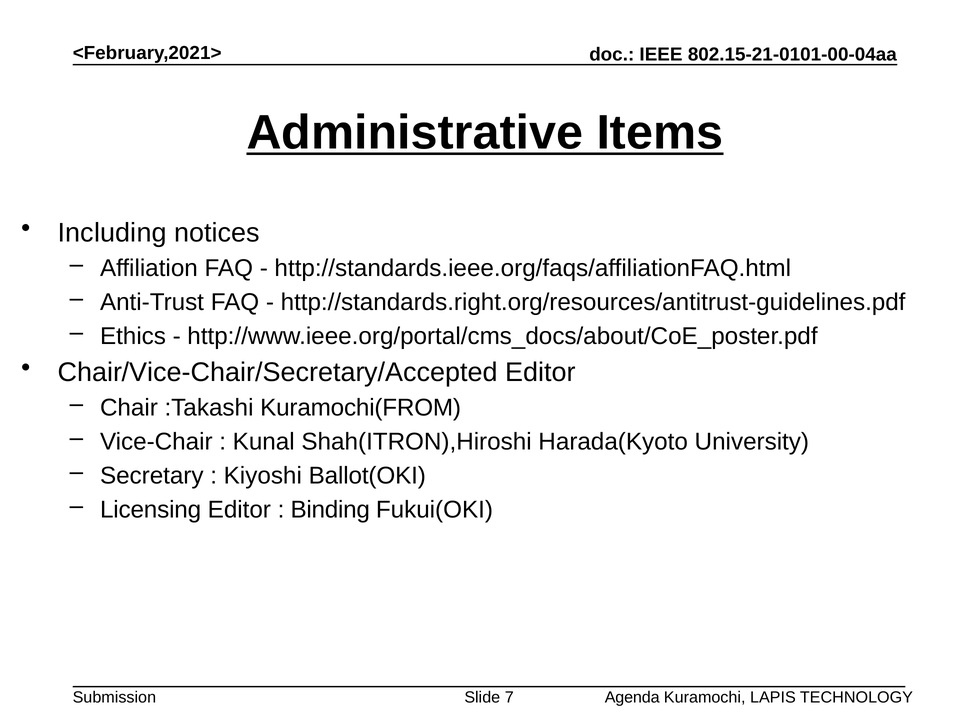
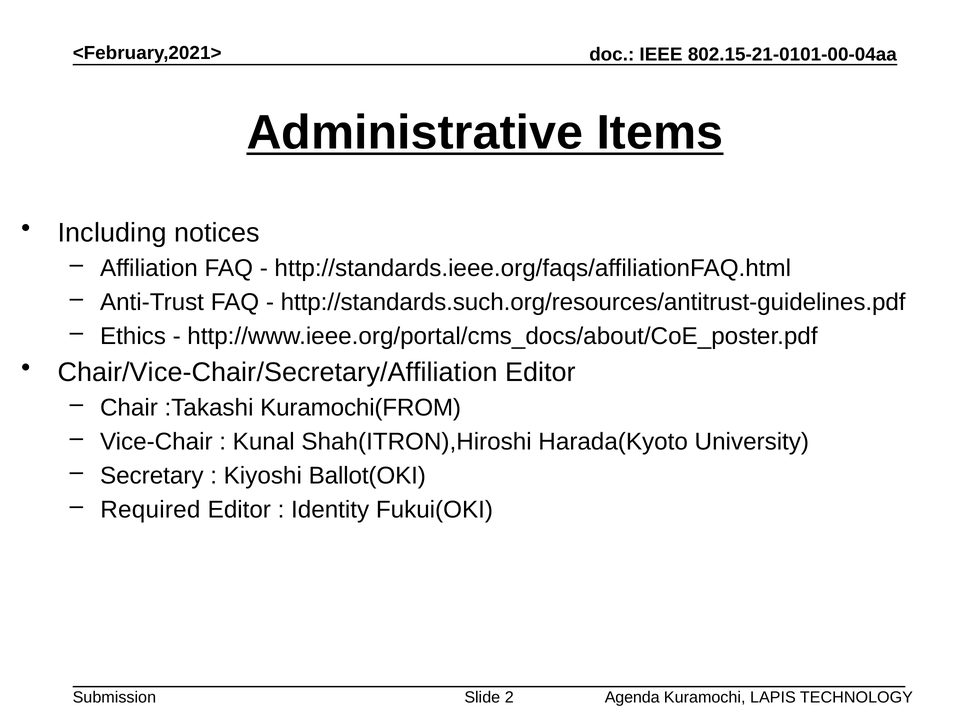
http://standards.right.org/resources/antitrust-guidelines.pdf: http://standards.right.org/resources/antitrust-guidelines.pdf -> http://standards.such.org/resources/antitrust-guidelines.pdf (593, 302)
Chair/Vice-Chair/Secretary/Accepted: Chair/Vice-Chair/Secretary/Accepted -> Chair/Vice-Chair/Secretary/Affiliation (278, 373)
Licensing: Licensing -> Required (150, 510)
Binding: Binding -> Identity (330, 510)
7: 7 -> 2 (509, 698)
